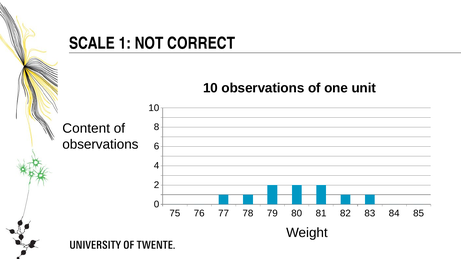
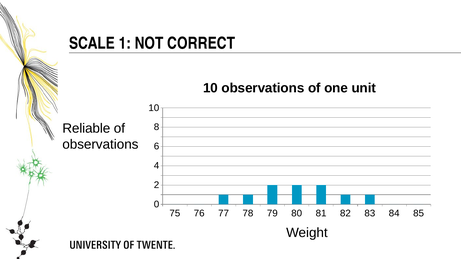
Content: Content -> Reliable (86, 128)
